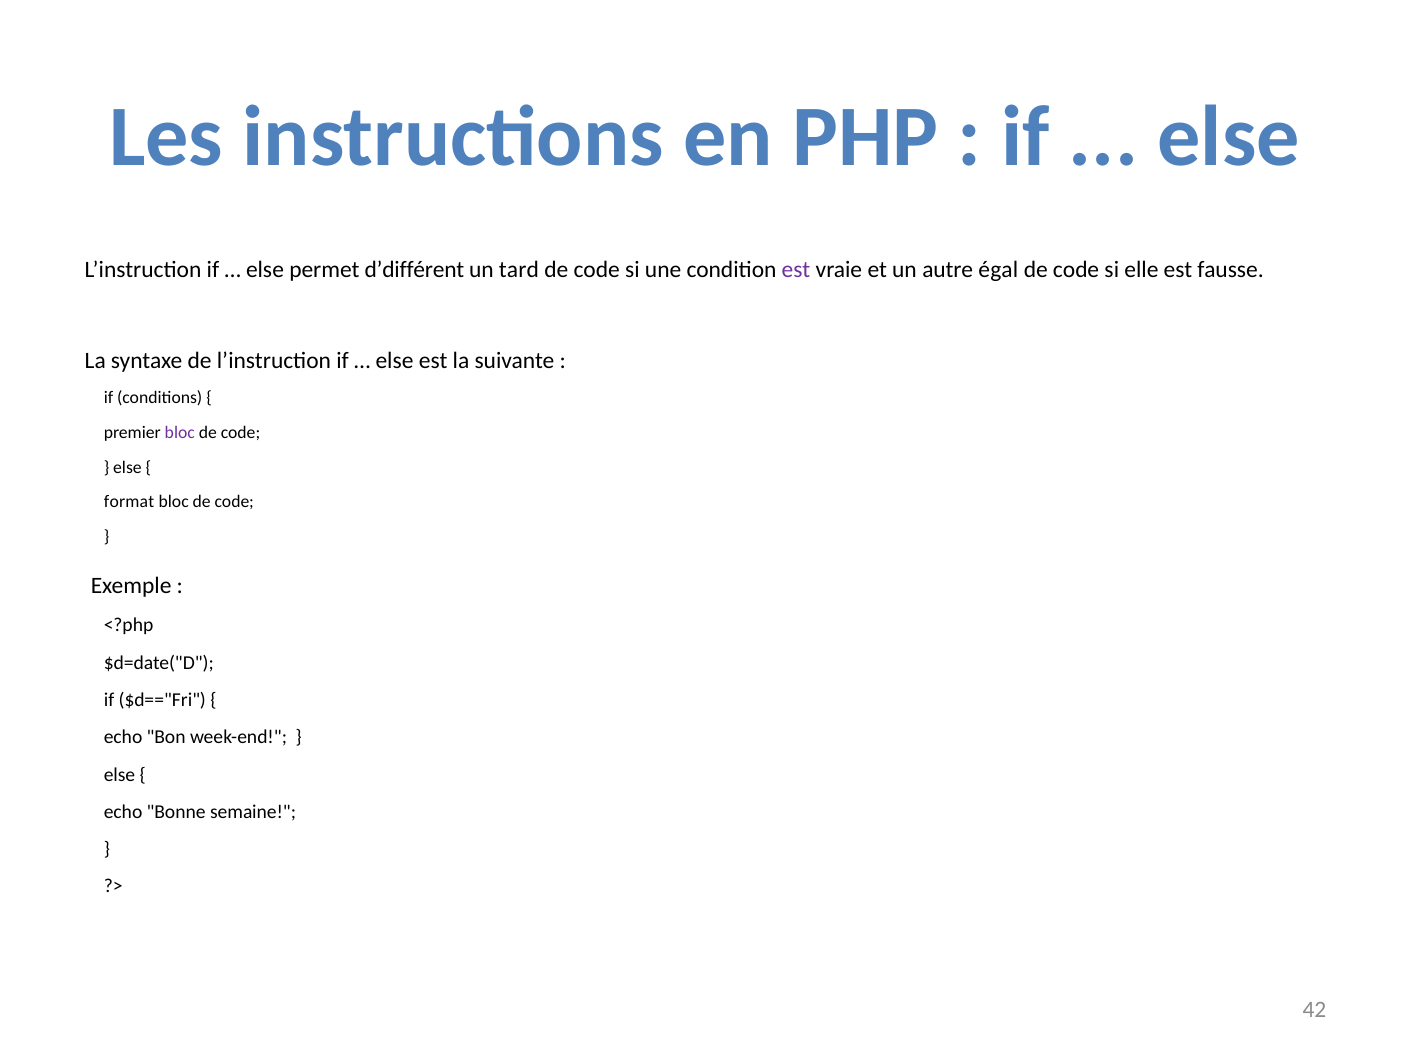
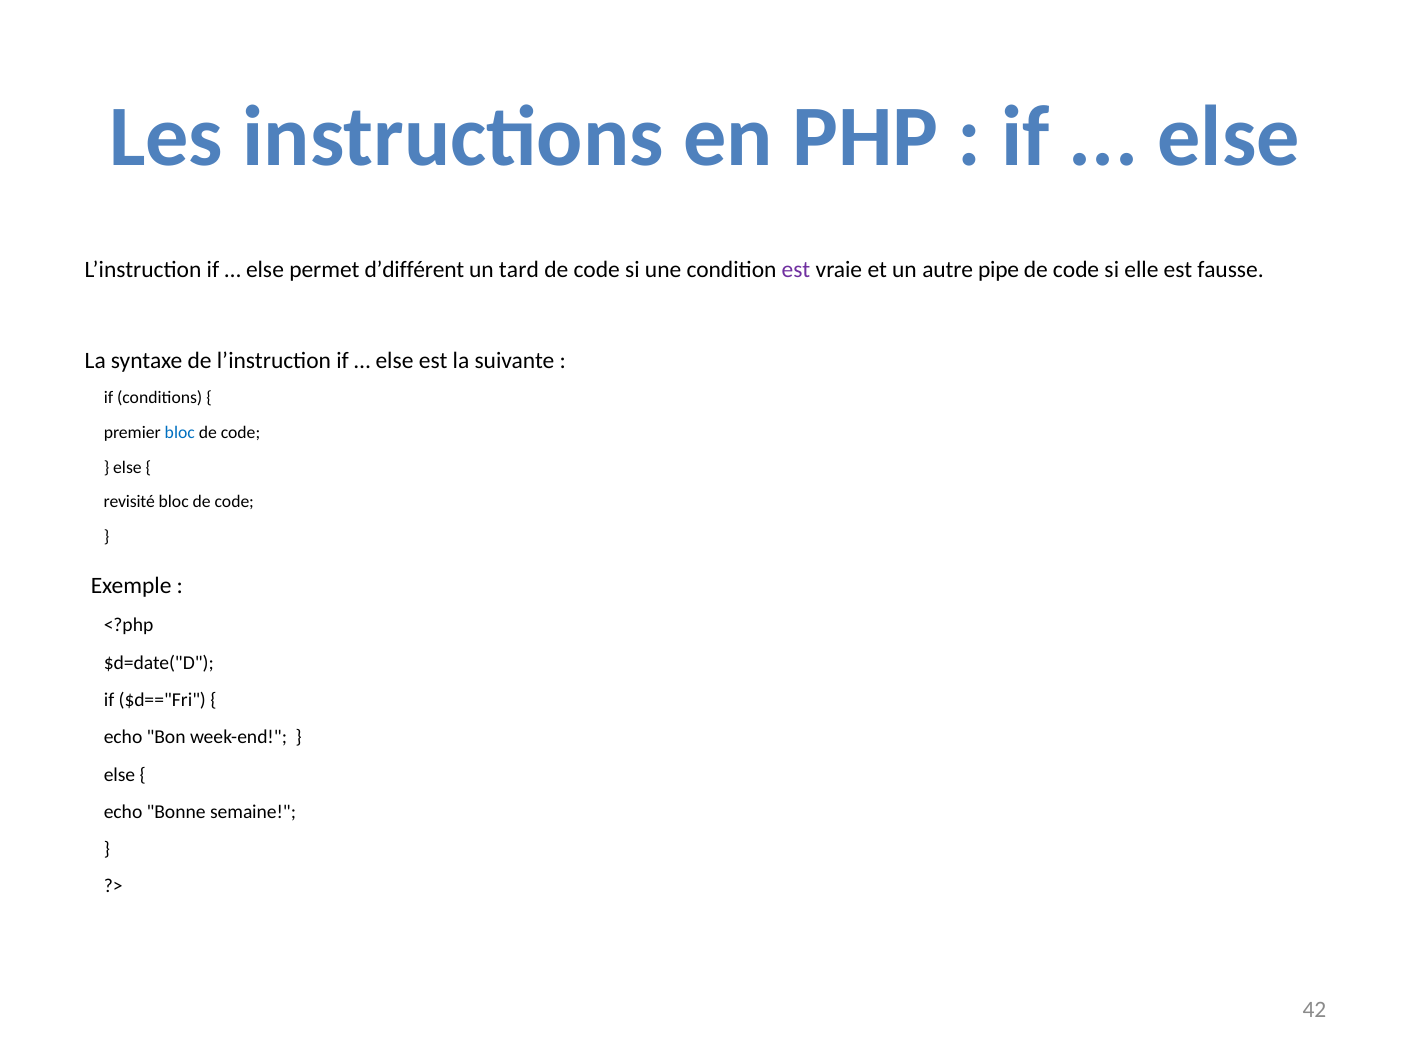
égal: égal -> pipe (999, 270)
bloc colour: purple -> blue (180, 433)
format: format -> revisité (129, 502)
